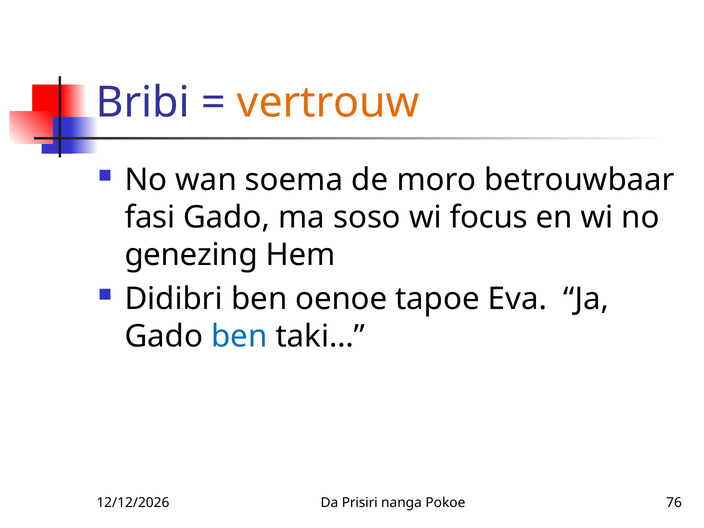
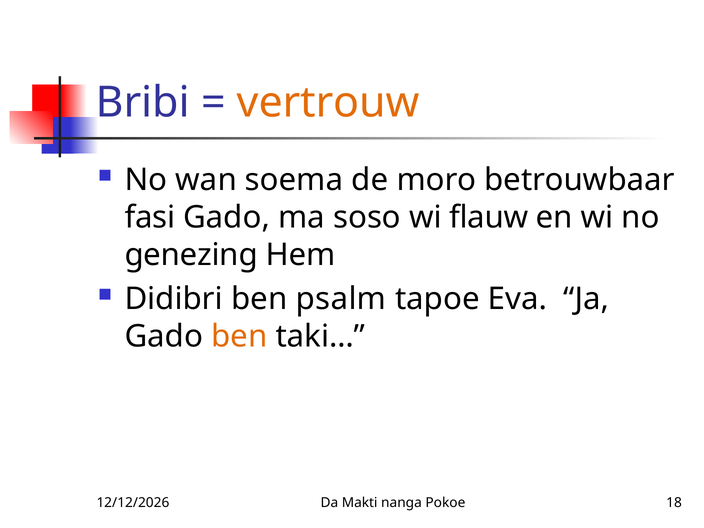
focus: focus -> flauw (489, 217)
oenoe: oenoe -> psalm (341, 299)
ben colour: blue -> orange (239, 336)
Prisiri: Prisiri -> Makti (360, 503)
76: 76 -> 18 (674, 503)
